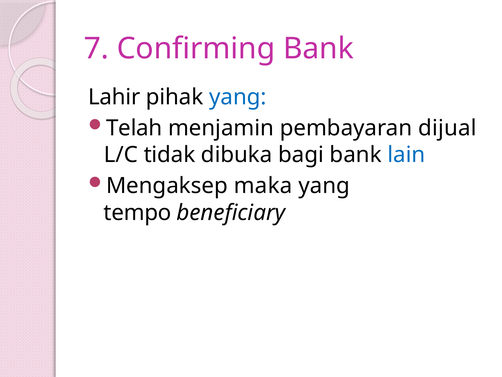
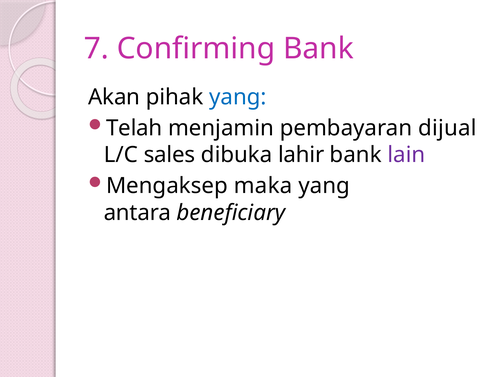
Lahir: Lahir -> Akan (114, 97)
tidak: tidak -> sales (170, 155)
bagi: bagi -> lahir (301, 155)
lain colour: blue -> purple (406, 155)
tempo: tempo -> antara (137, 212)
